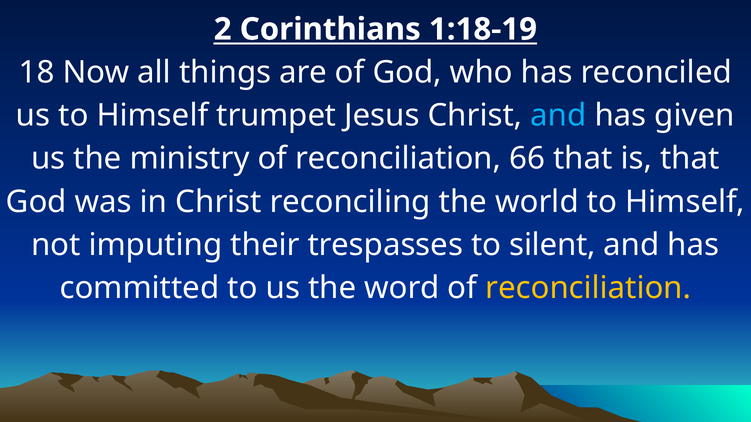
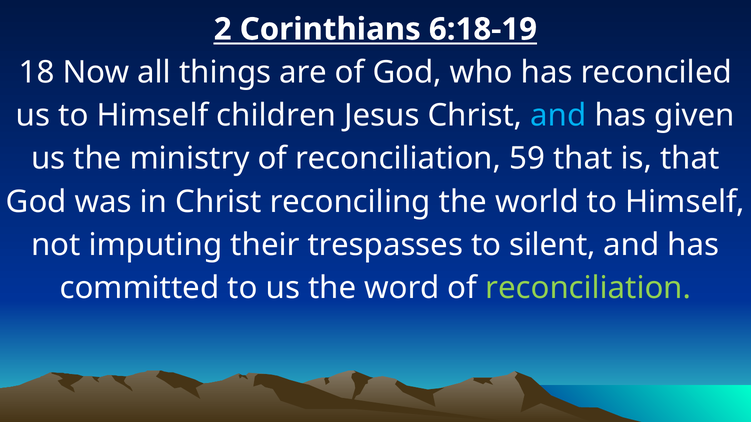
1:18-19: 1:18-19 -> 6:18-19 (483, 29)
trumpet: trumpet -> children (276, 116)
66: 66 -> 59 (527, 159)
reconciliation colour: yellow -> light green (588, 288)
